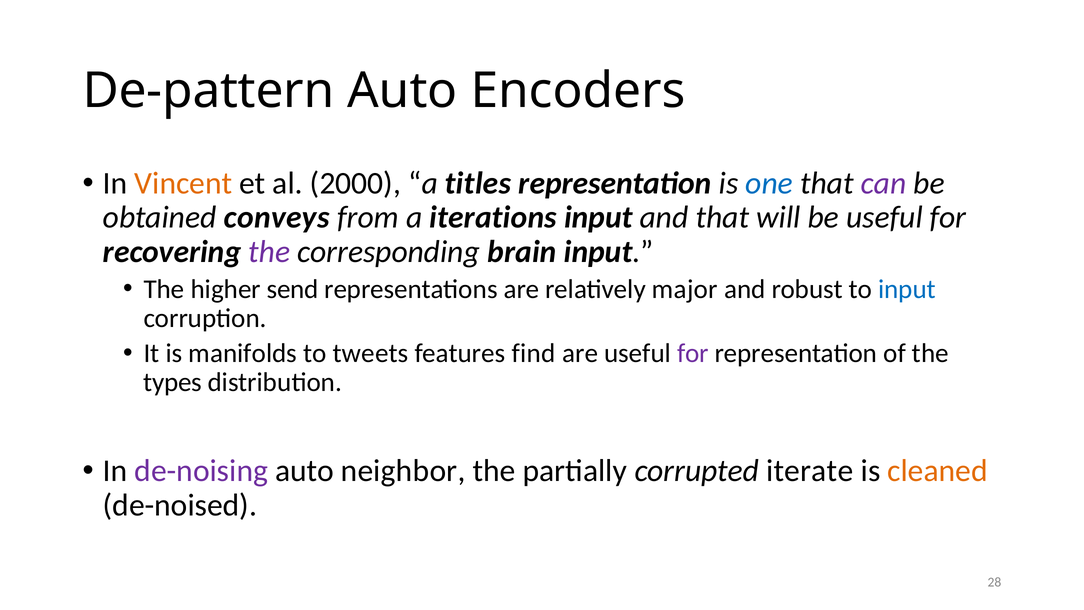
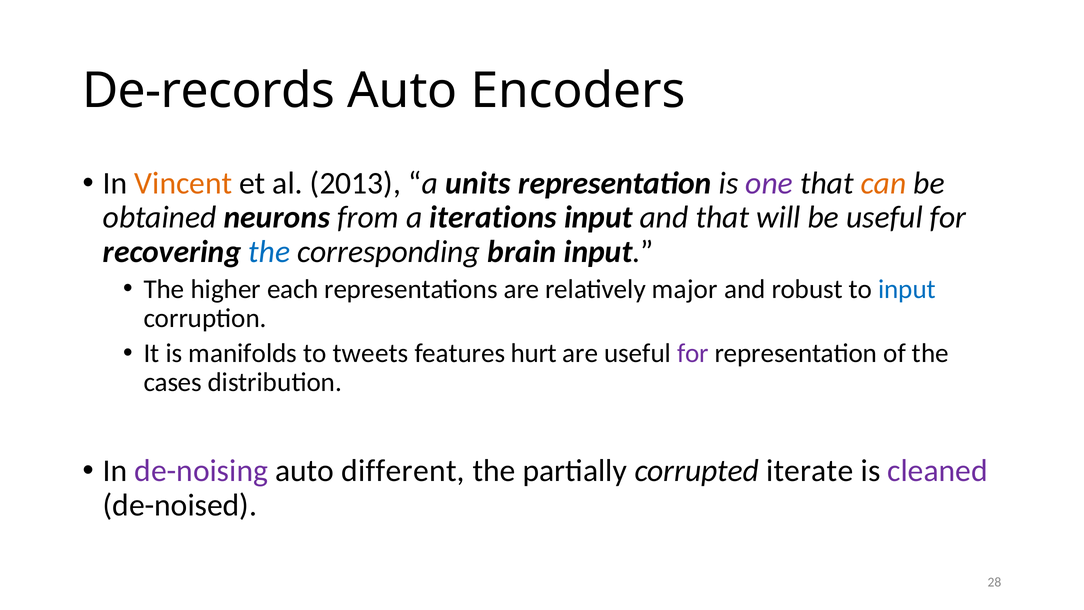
De-pattern: De-pattern -> De-records (209, 91)
2000: 2000 -> 2013 (355, 183)
titles: titles -> units (478, 183)
one colour: blue -> purple (769, 183)
can colour: purple -> orange (884, 183)
conveys: conveys -> neurons (277, 217)
the colour: purple -> blue (269, 252)
send: send -> each (293, 289)
find: find -> hurt (534, 353)
types: types -> cases (173, 382)
neighbor: neighbor -> different (403, 471)
cleaned colour: orange -> purple (938, 471)
